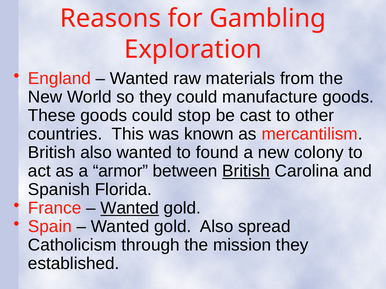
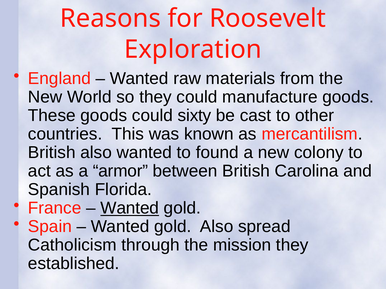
Gambling: Gambling -> Roosevelt (268, 19)
stop: stop -> sixty (195, 116)
British underline: present -> none (246, 171)
